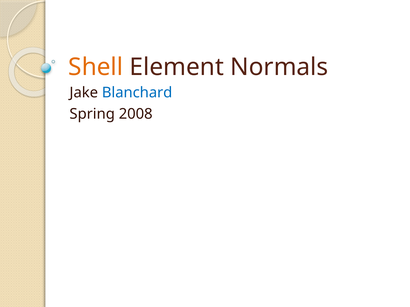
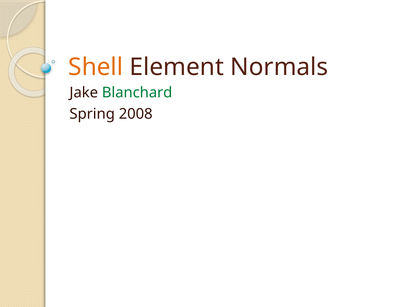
Blanchard colour: blue -> green (137, 93)
